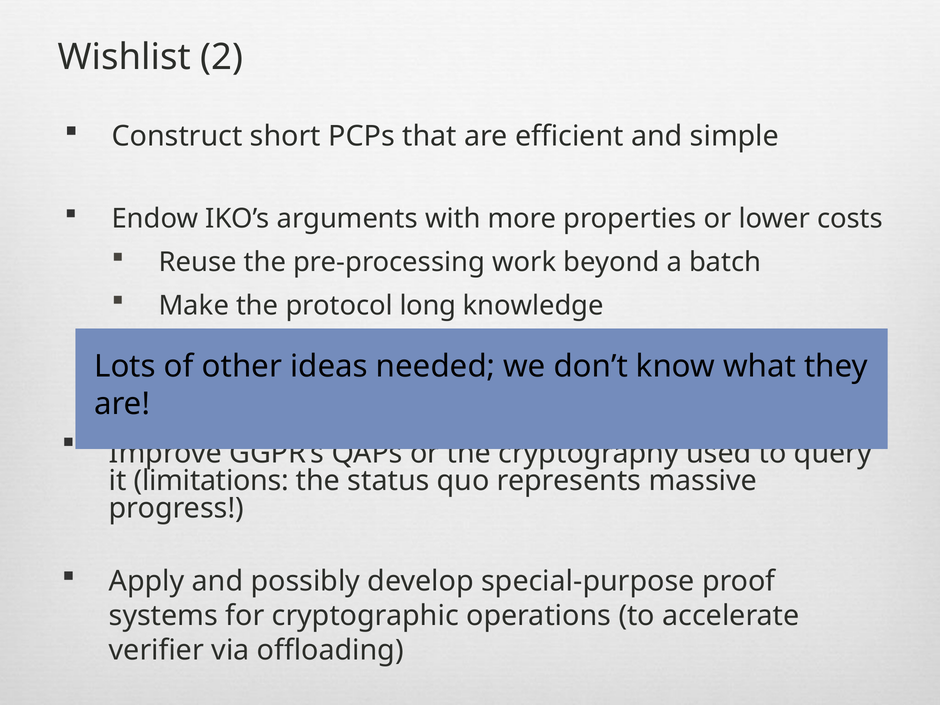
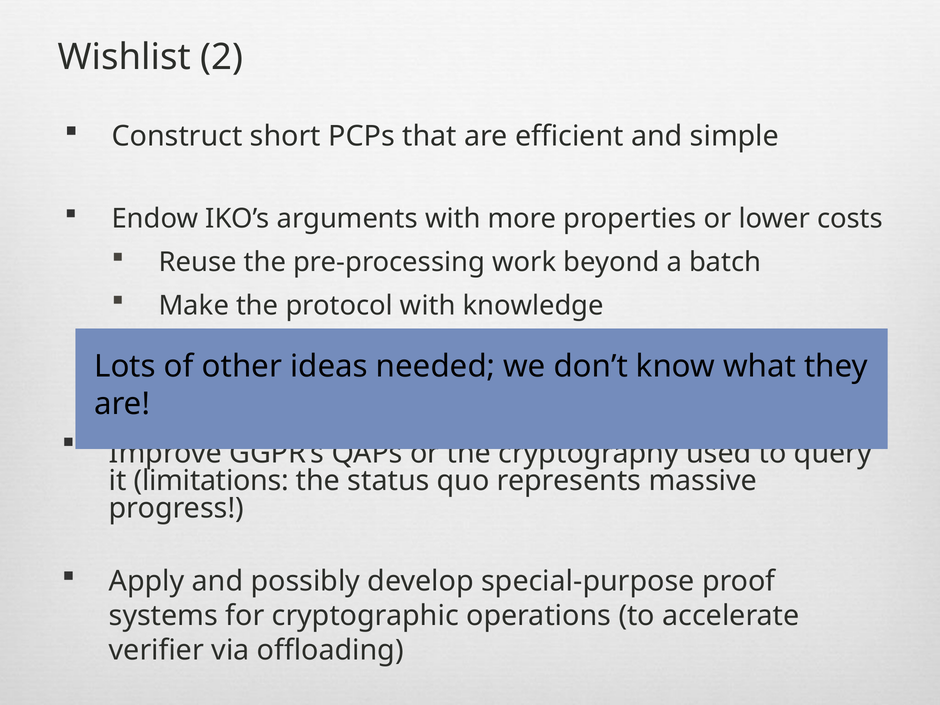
protocol long: long -> with (428, 305)
